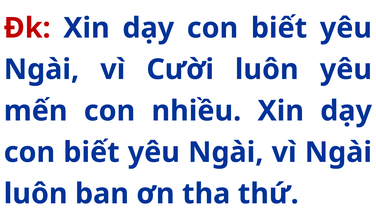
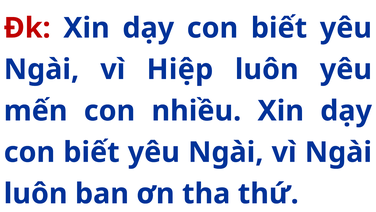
Cười: Cười -> Hiệp (180, 69)
